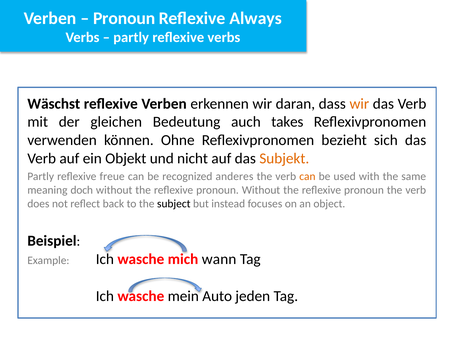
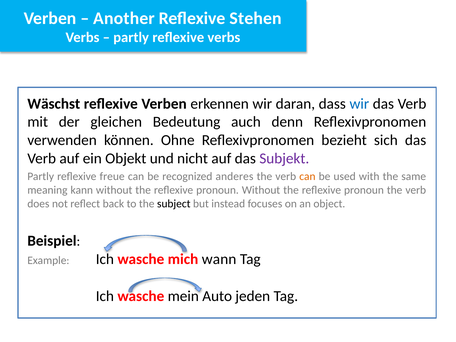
Pronoun: Pronoun -> Another (124, 18)
Always: Always -> Stehen (256, 18)
wir colour: orange -> blue (359, 104)
takes: takes -> denn (287, 122)
Subjekt colour: orange -> purple (284, 158)
doch: doch -> kann (82, 190)
